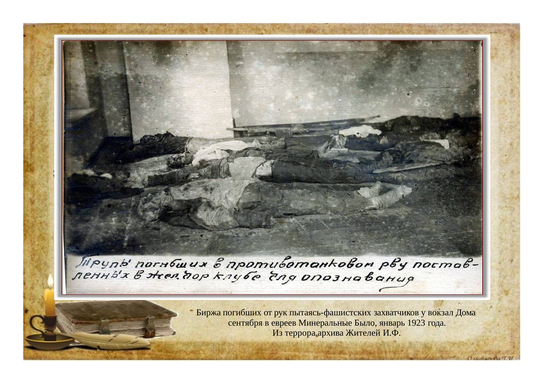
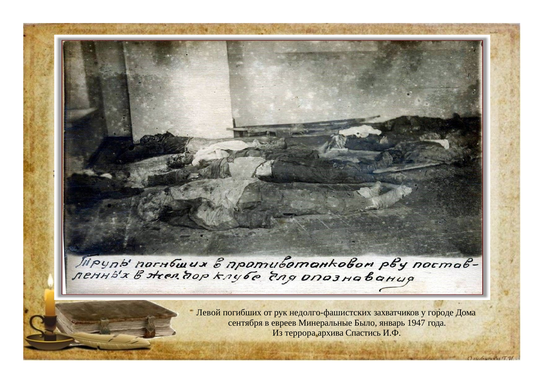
Биржа: Биржа -> Левой (208, 313)
пытаясь-фашистских: пытаясь-фашистских -> недолго-фашистских (330, 313)
вокзал: вокзал -> городе (441, 313)
1923: 1923 -> 1947 (416, 323)
Жителей: Жителей -> Спастись (363, 334)
